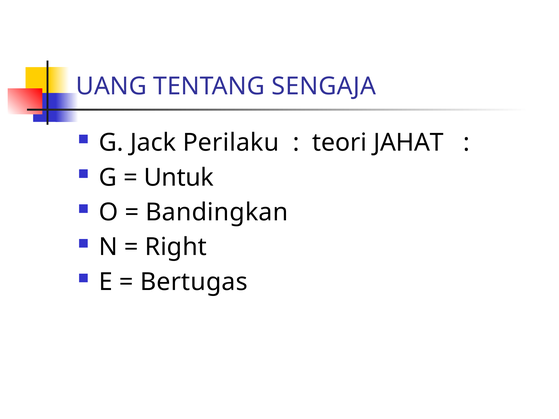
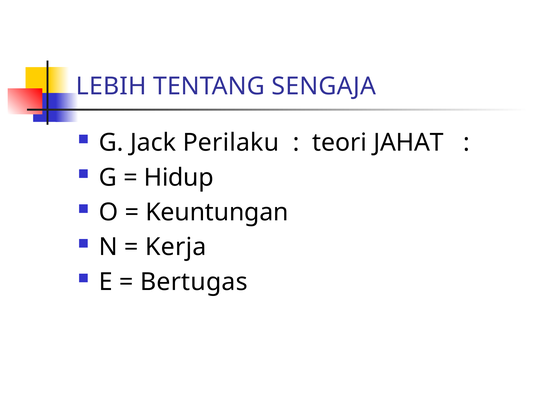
UANG: UANG -> LEBIH (111, 86)
Untuk: Untuk -> Hidup (179, 178)
Bandingkan: Bandingkan -> Keuntungan (217, 212)
Right: Right -> Kerja (176, 247)
